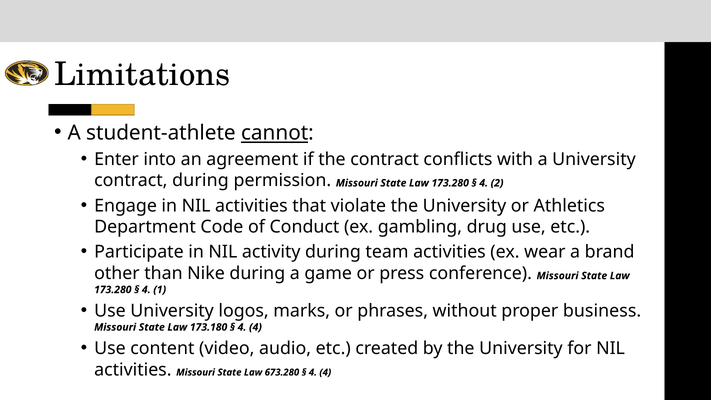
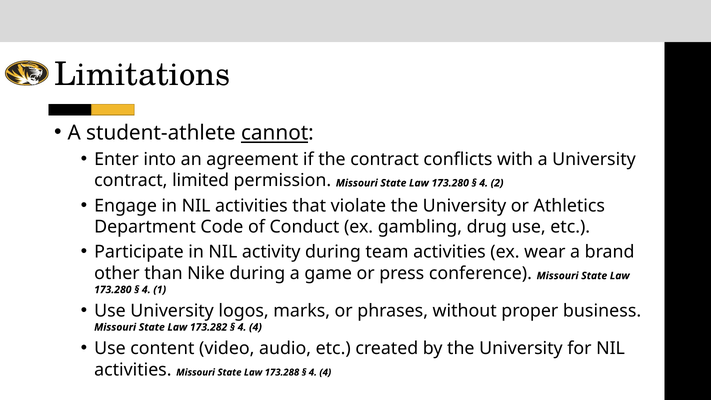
contract during: during -> limited (201, 181)
173.180: 173.180 -> 173.282 (209, 327)
673.280: 673.280 -> 173.288 (282, 372)
